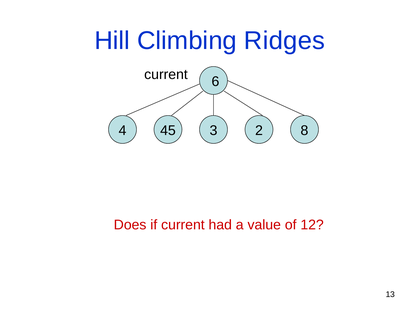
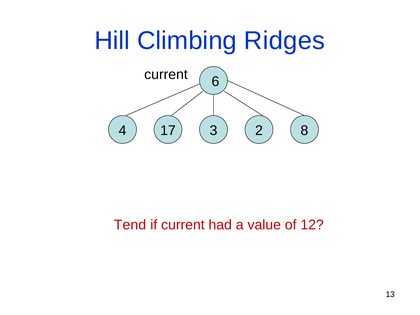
45: 45 -> 17 (168, 130)
Does: Does -> Tend (130, 225)
